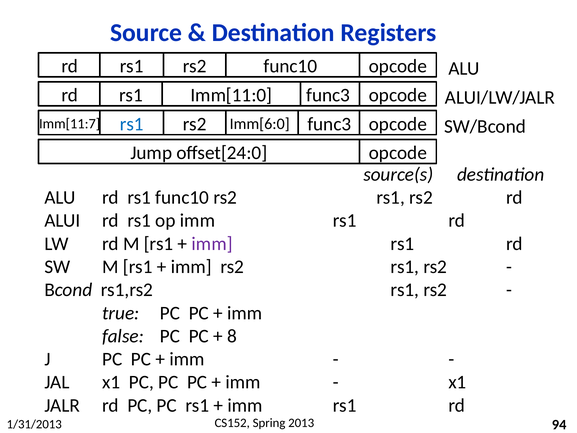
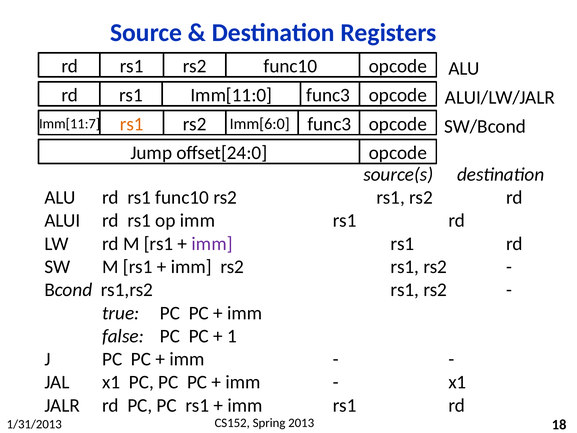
rs1 colour: blue -> orange (132, 124)
8: 8 -> 1 (232, 336)
94: 94 -> 18 (559, 424)
